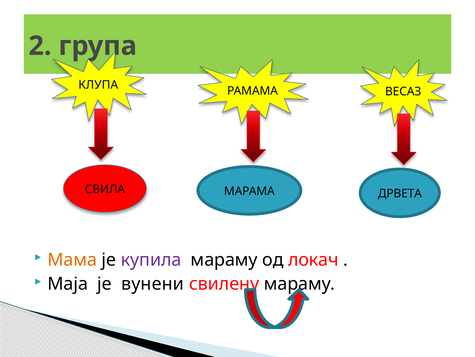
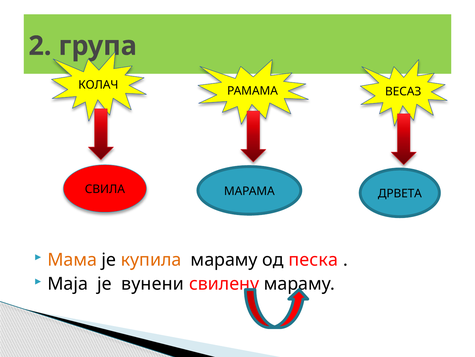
КЛУПА: КЛУПА -> КОЛАЧ (98, 85)
купила colour: purple -> orange (151, 259)
локач: локач -> песка (313, 259)
